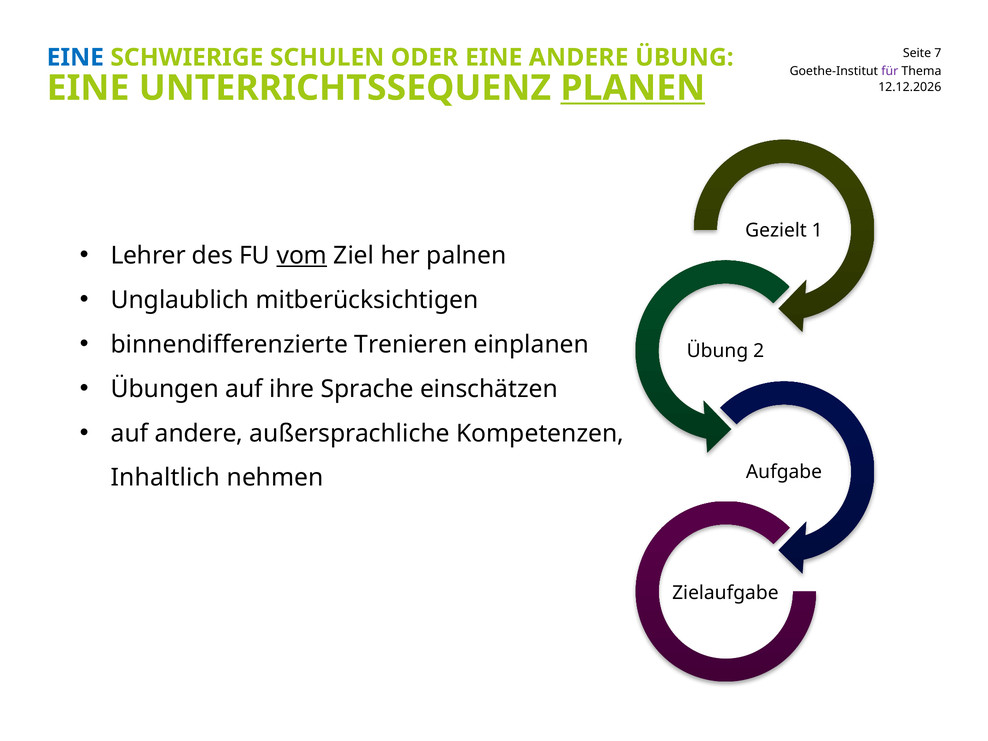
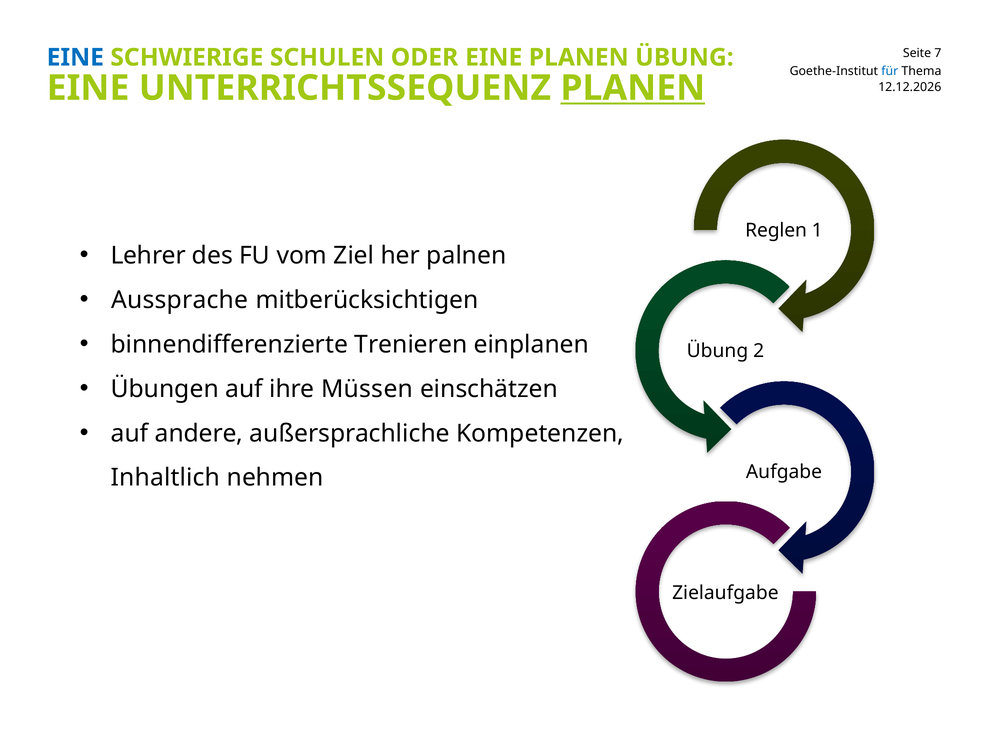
EINE ANDERE: ANDERE -> PLANEN (579, 57)
für colour: purple -> blue (890, 71)
Gezielt: Gezielt -> Reglen (776, 230)
vom underline: present -> none (302, 256)
Unglaublich: Unglaublich -> Aussprache (180, 300)
Sprache: Sprache -> Müssen (367, 389)
